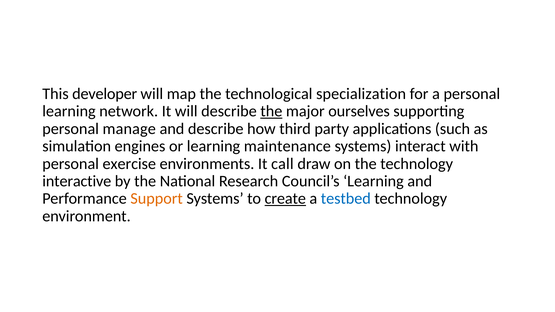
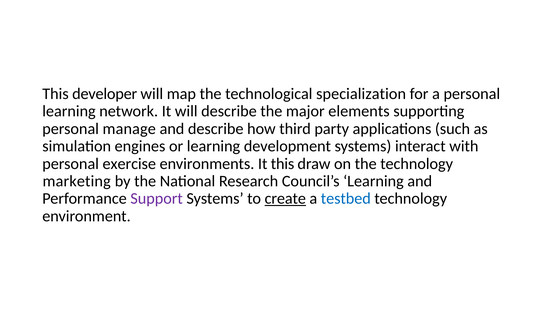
the underline: present -> none (271, 111)
ourselves: ourselves -> elements (359, 111)
maintenance: maintenance -> development (287, 146)
It call: call -> this (283, 164)
interactive: interactive -> marketing (77, 181)
Support colour: orange -> purple (157, 199)
